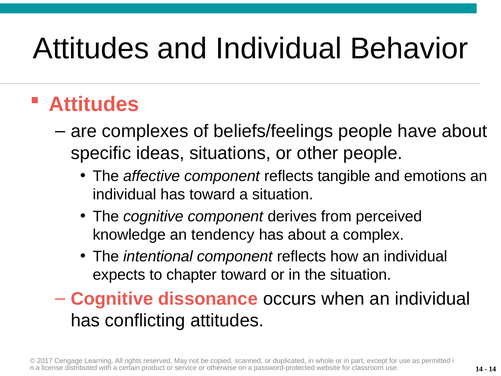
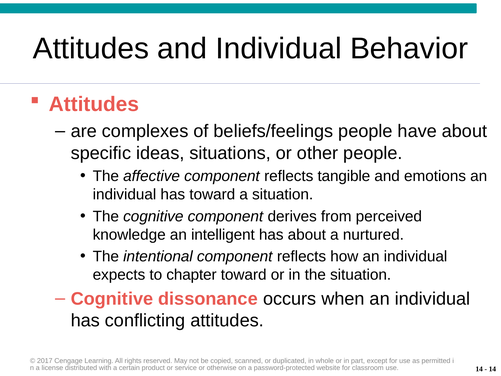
tendency: tendency -> intelligent (223, 235)
complex: complex -> nurtured (373, 235)
